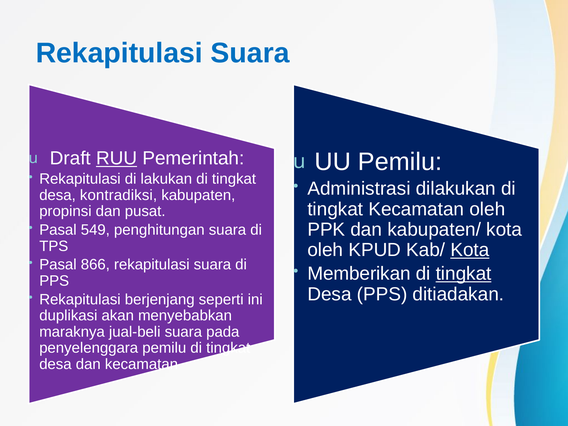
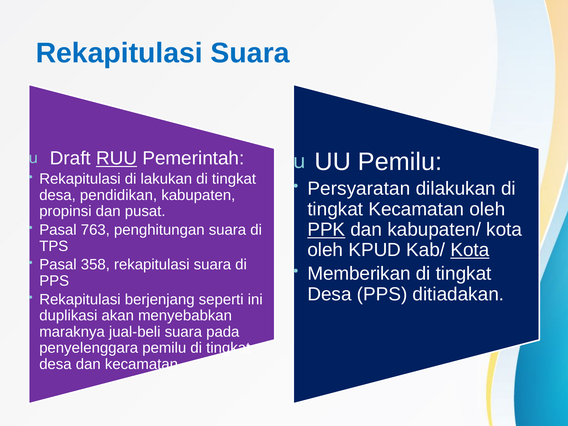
Administrasi: Administrasi -> Persyaratan (359, 189)
kontradiksi: kontradiksi -> pendidikan (119, 195)
PPK underline: none -> present (326, 230)
549: 549 -> 763 (95, 230)
866: 866 -> 358 (95, 265)
tingkat underline: present -> none (464, 274)
